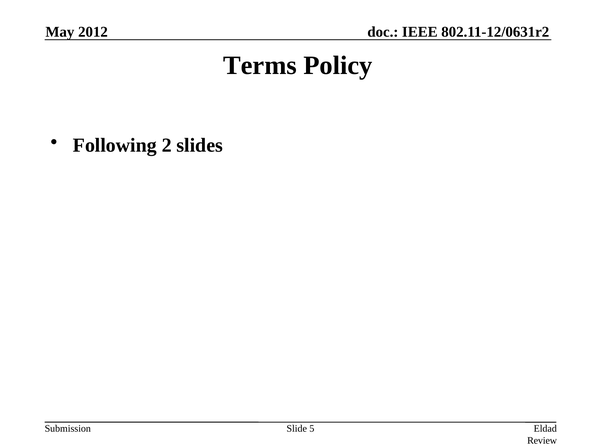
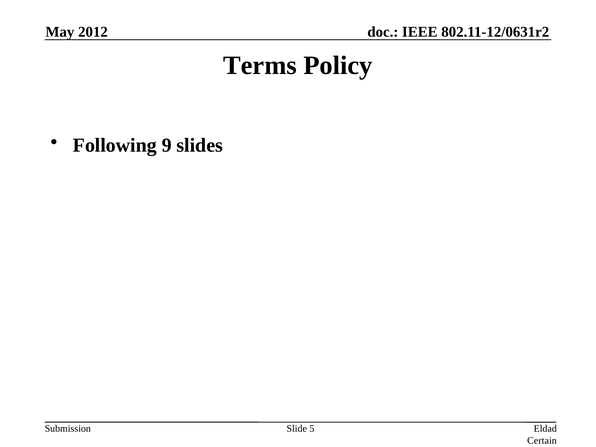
2: 2 -> 9 (167, 145)
Review: Review -> Certain (542, 441)
